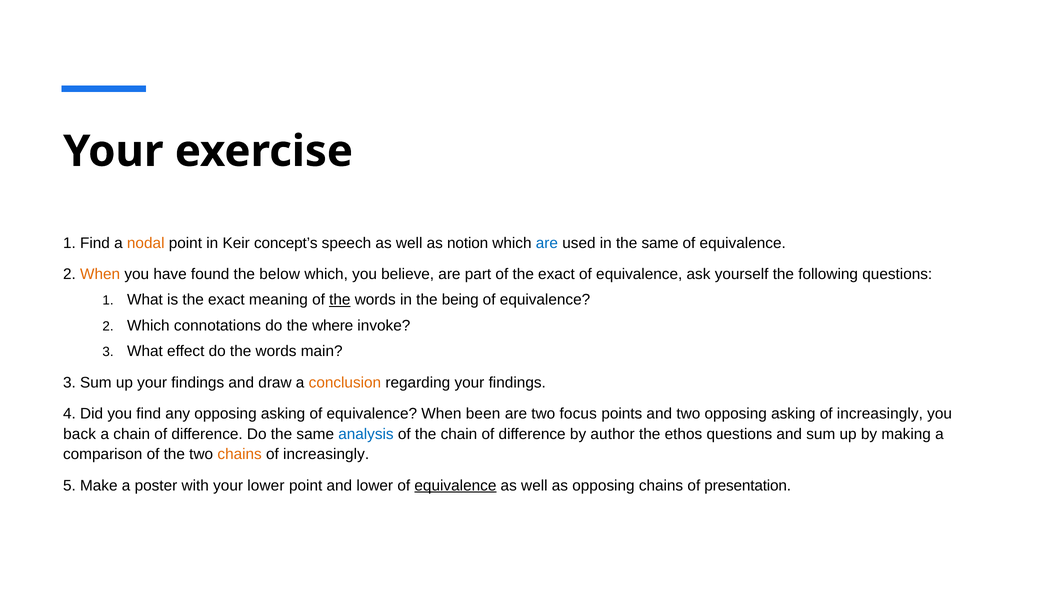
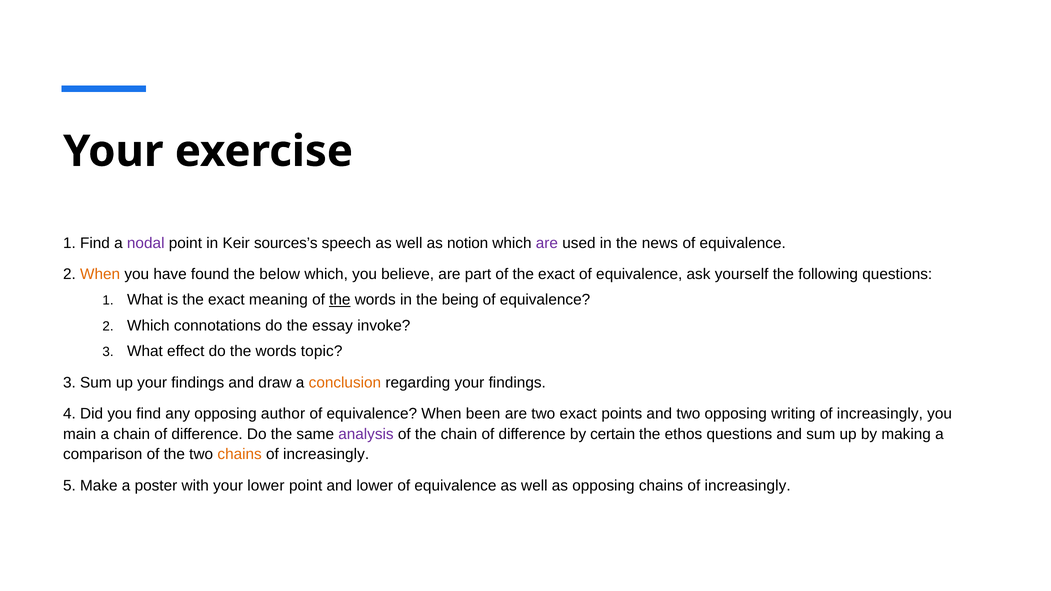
nodal colour: orange -> purple (146, 243)
concept’s: concept’s -> sources’s (286, 243)
are colour: blue -> purple (547, 243)
in the same: same -> news (660, 243)
where: where -> essay (333, 326)
main: main -> topic (322, 351)
any opposing asking: asking -> author (283, 414)
two focus: focus -> exact (578, 414)
two opposing asking: asking -> writing (793, 414)
back: back -> main (80, 434)
analysis colour: blue -> purple (366, 434)
author: author -> certain (613, 434)
equivalence underline: present -> none (455, 486)
opposing chains of presentation: presentation -> increasingly (748, 486)
